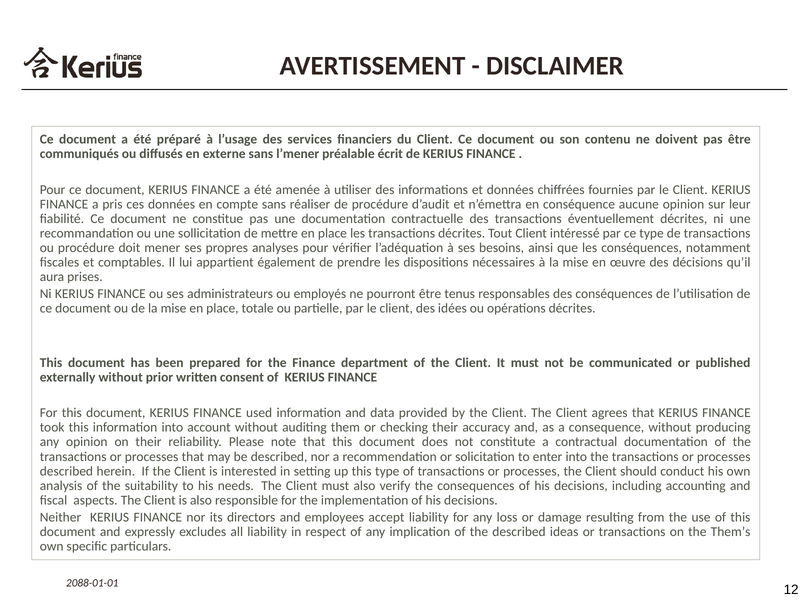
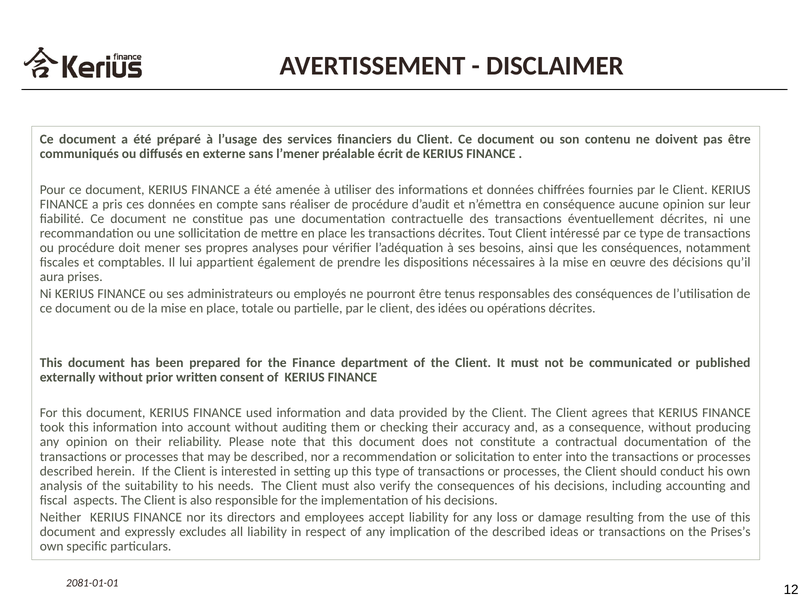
Them’s: Them’s -> Prises’s (731, 532)
2088-01-01: 2088-01-01 -> 2081-01-01 (92, 583)
